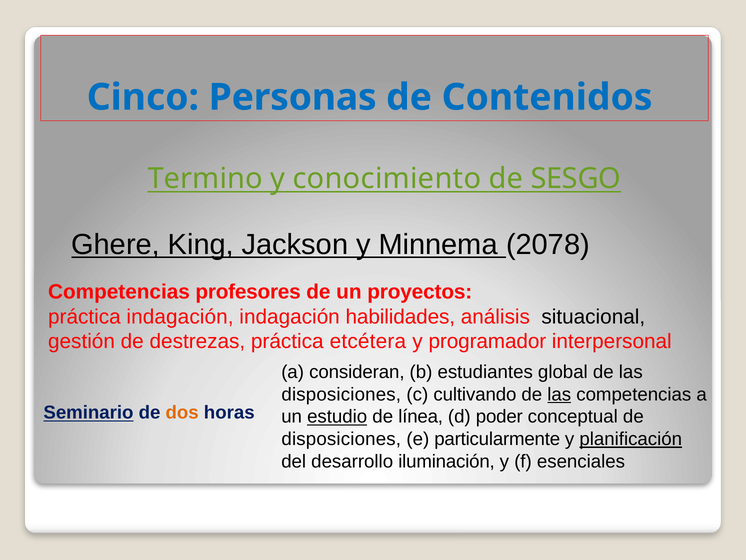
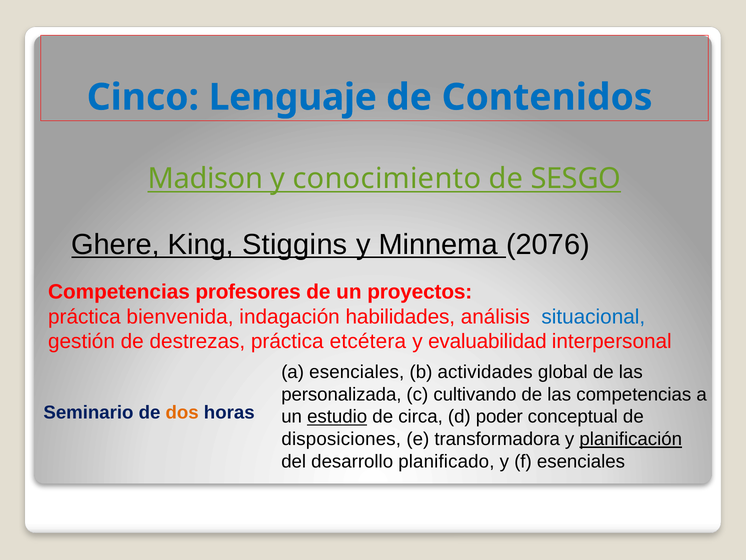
Personas: Personas -> Lenguaje (293, 97)
Termino: Termino -> Madison (205, 178)
Jackson: Jackson -> Stiggins (295, 244)
2078: 2078 -> 2076 (548, 244)
práctica indagación: indagación -> bienvenida (180, 316)
situacional colour: black -> blue (593, 316)
programador: programador -> evaluabilidad (487, 341)
a consideran: consideran -> esenciales (357, 372)
estudiantes: estudiantes -> actividades (485, 372)
disposiciones: disposiciones -> personalizada (341, 394)
las underline: present -> none (559, 394)
Seminario underline: present -> none (88, 412)
línea: línea -> circa (421, 416)
particularmente: particularmente -> transformadora (497, 439)
iluminación: iluminación -> planificado (446, 461)
